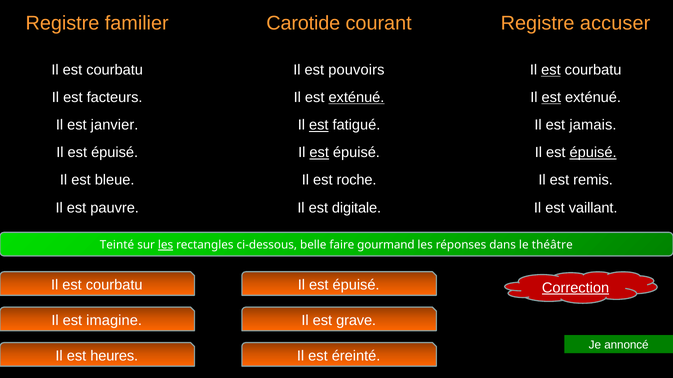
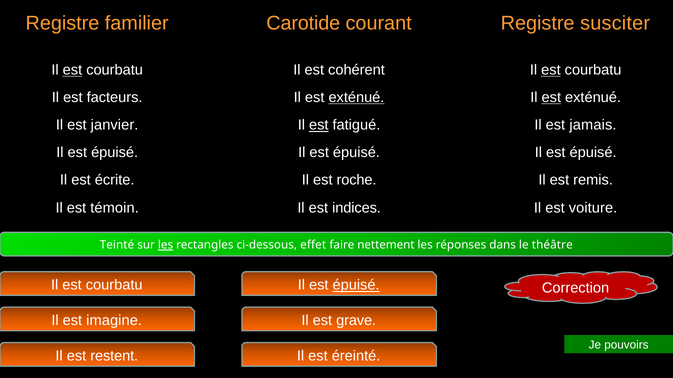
accuser: accuser -> susciter (615, 23)
est underline: none -> present (72, 70)
pouvoirs: pouvoirs -> cohérent (356, 70)
est underline: present -> none (319, 153)
épuisé underline: present -> none (593, 153)
bleue: bleue -> écrite (115, 180)
pauvre: pauvre -> témoin (115, 208)
digitale: digitale -> indices (357, 208)
vaillant: vaillant -> voiture (593, 208)
belle: belle -> effet (313, 245)
gourmand: gourmand -> nettement (386, 245)
épuisé underline: none -> present (356, 286)
Correction underline: present -> none (576, 288)
annoncé: annoncé -> pouvoirs (626, 346)
heures: heures -> restent (114, 357)
